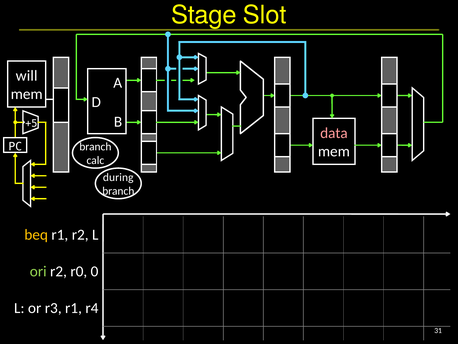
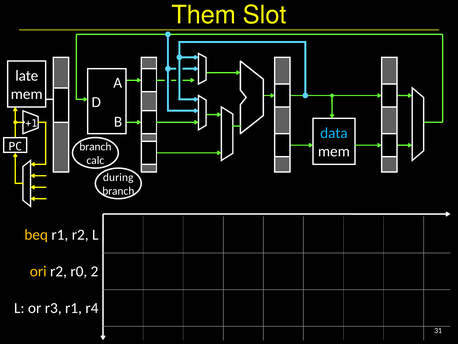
Stage: Stage -> Them (204, 15)
will: will -> late (27, 76)
+5: +5 -> +1 (31, 123)
data colour: pink -> light blue (334, 133)
ori colour: light green -> yellow (38, 271)
0: 0 -> 2 (94, 271)
